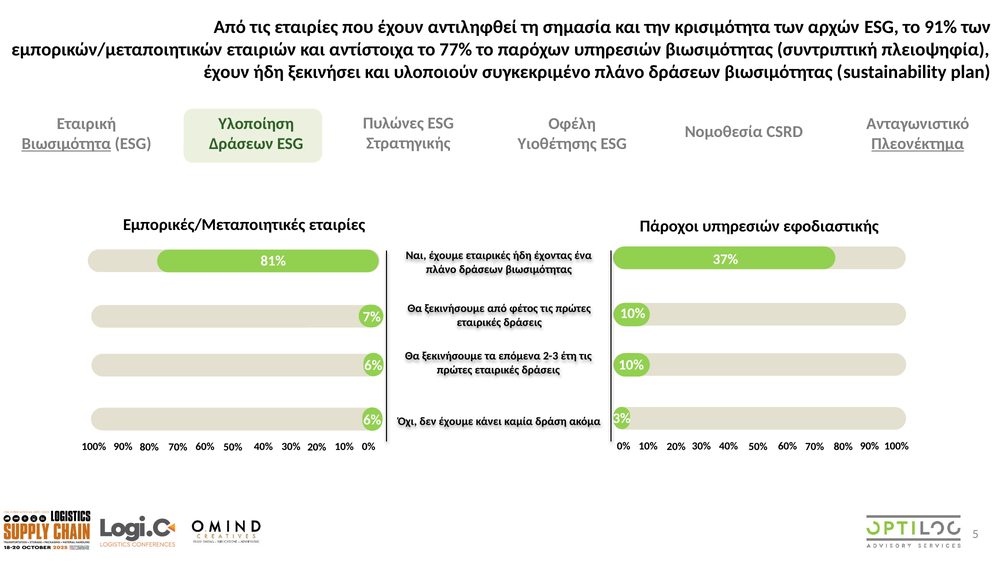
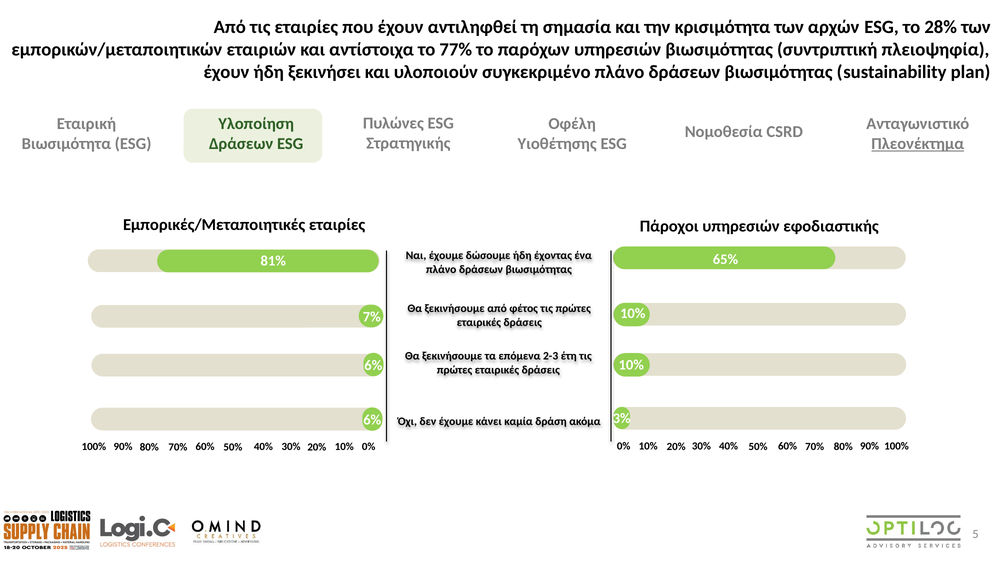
91%: 91% -> 28% (941, 27)
Βιωσιμότητα underline: present -> none (66, 144)
έχουμε εταιρικές: εταιρικές -> δώσουμε (488, 256)
37%: 37% -> 65% (725, 259)
